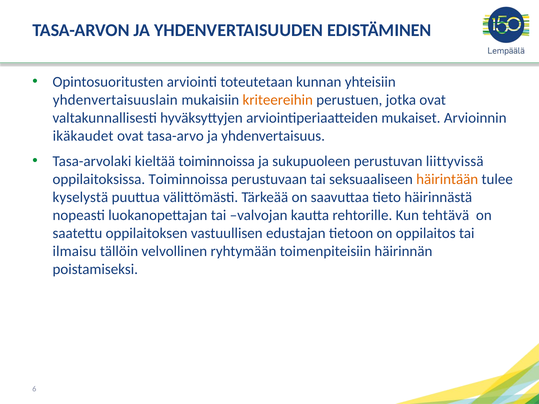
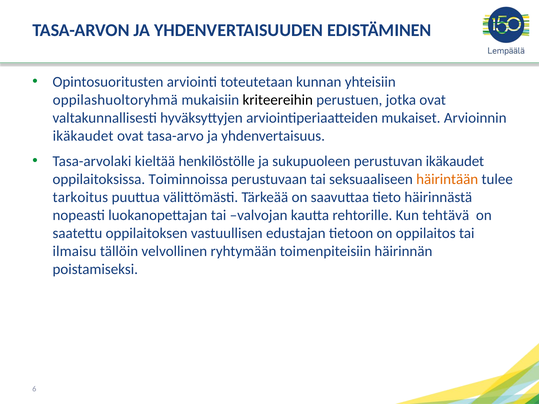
yhdenvertaisuuslain: yhdenvertaisuuslain -> oppilashuoltoryhmä (115, 100)
kriteereihin colour: orange -> black (278, 100)
kieltää toiminnoissa: toiminnoissa -> henkilöstölle (217, 161)
perustuvan liittyvissä: liittyvissä -> ikäkaudet (455, 161)
kyselystä: kyselystä -> tarkoitus (80, 197)
